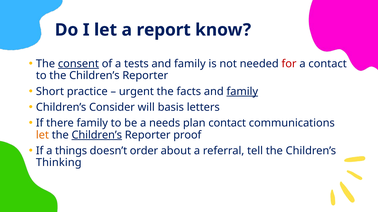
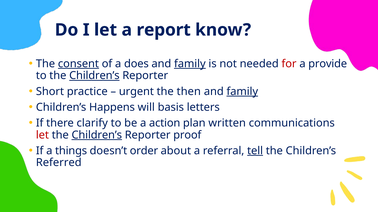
tests: tests -> does (136, 64)
family underline: none -> present (190, 64)
a contact: contact -> provide (328, 64)
Children’s underline: none -> present (94, 76)
facts: facts -> then (189, 92)
Consider: Consider -> Happens (112, 108)
there family: family -> clarify (92, 123)
needs: needs -> action (165, 123)
plan contact: contact -> written (227, 123)
let colour: orange -> red (42, 135)
tell underline: none -> present (255, 151)
Thinking: Thinking -> Referred (59, 163)
